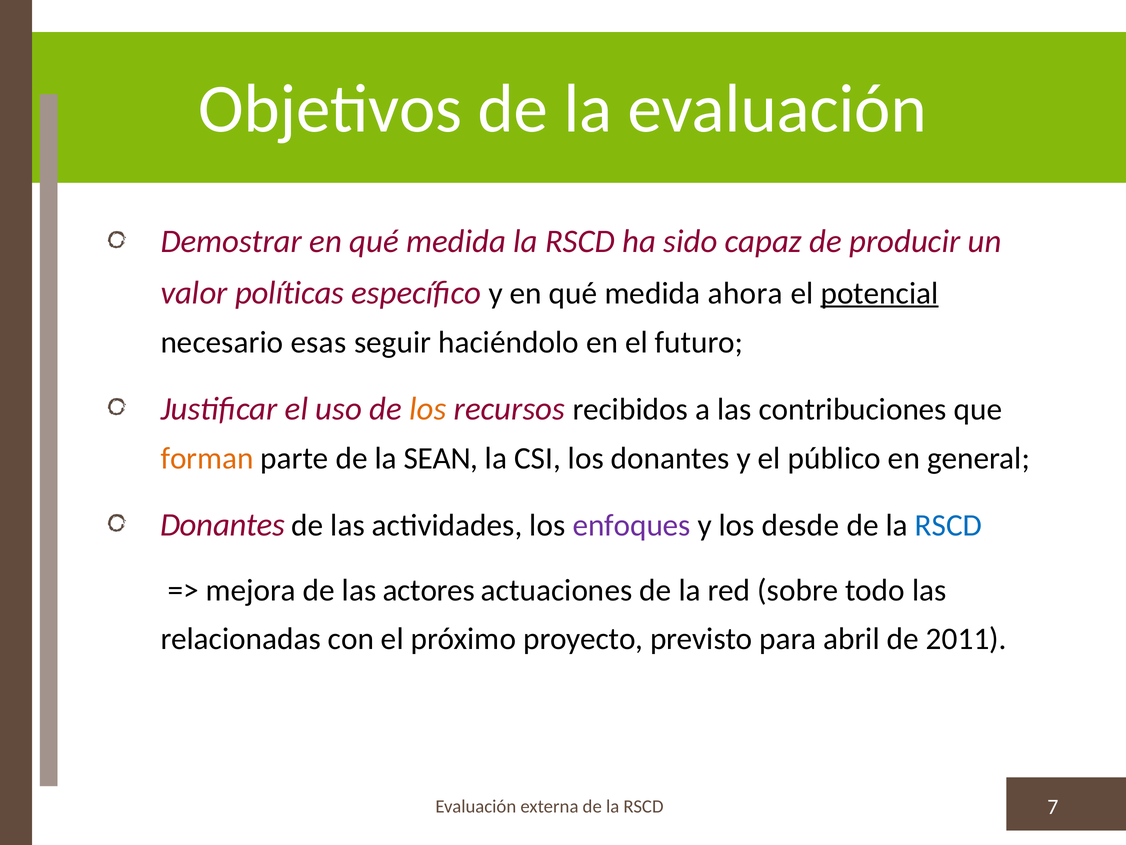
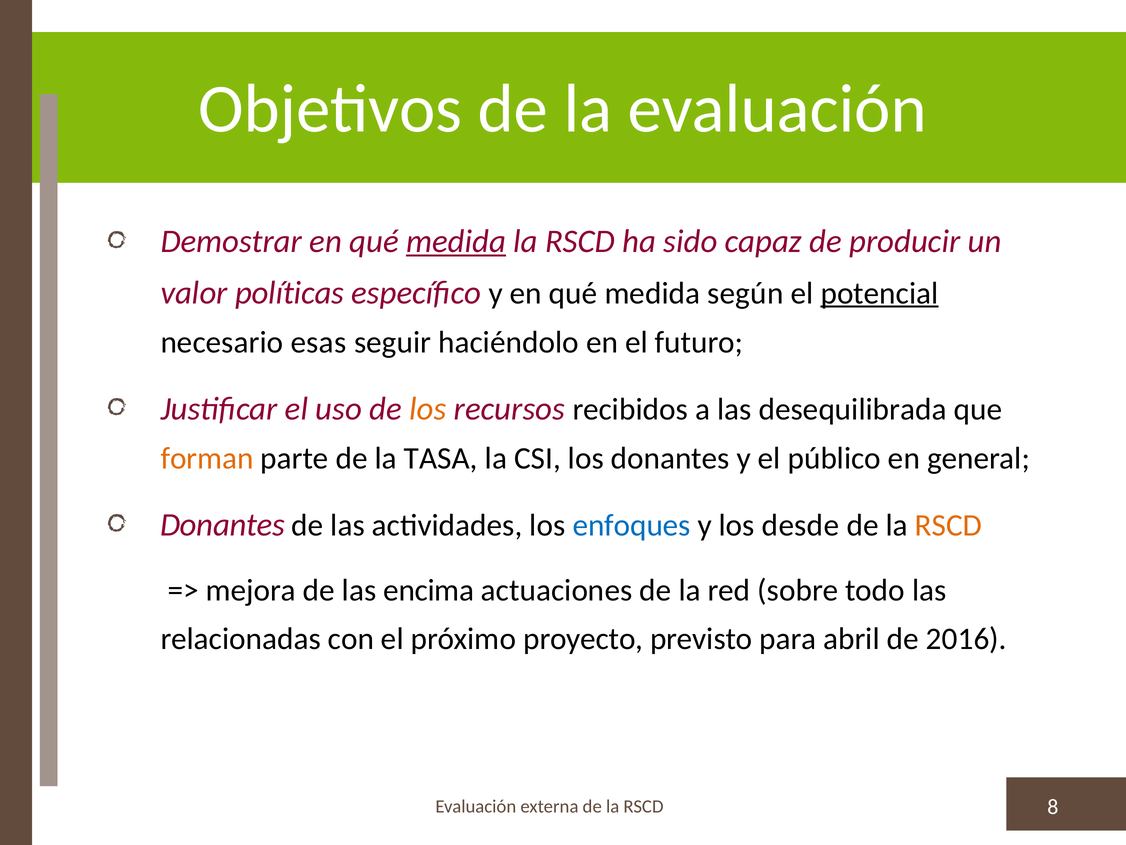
medida underline: none -> present (456, 241)
ahora: ahora -> según (745, 293)
contribuciones: contribuciones -> desequilibrada (853, 409)
SEAN: SEAN -> TASA (441, 458)
enfoques colour: purple -> blue (632, 525)
RSCD colour: blue -> orange (948, 525)
actores: actores -> encima (429, 590)
2011: 2011 -> 2016 (966, 639)
7: 7 -> 8 (1053, 807)
